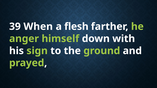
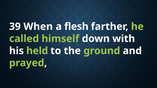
anger: anger -> called (24, 39)
sign: sign -> held (37, 51)
